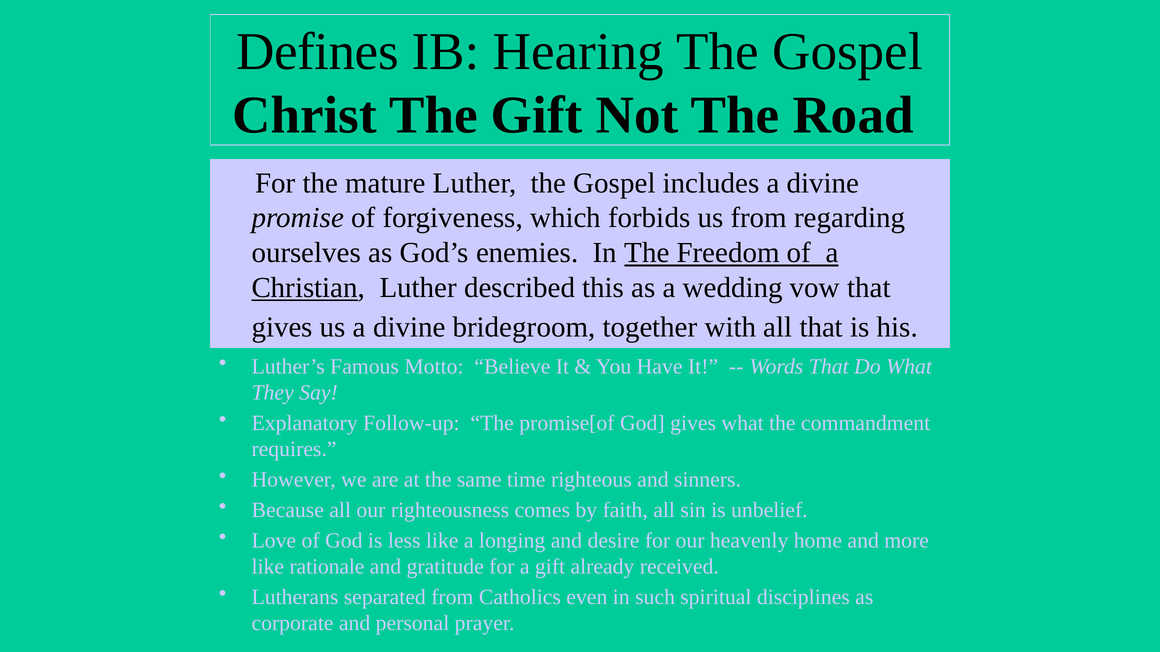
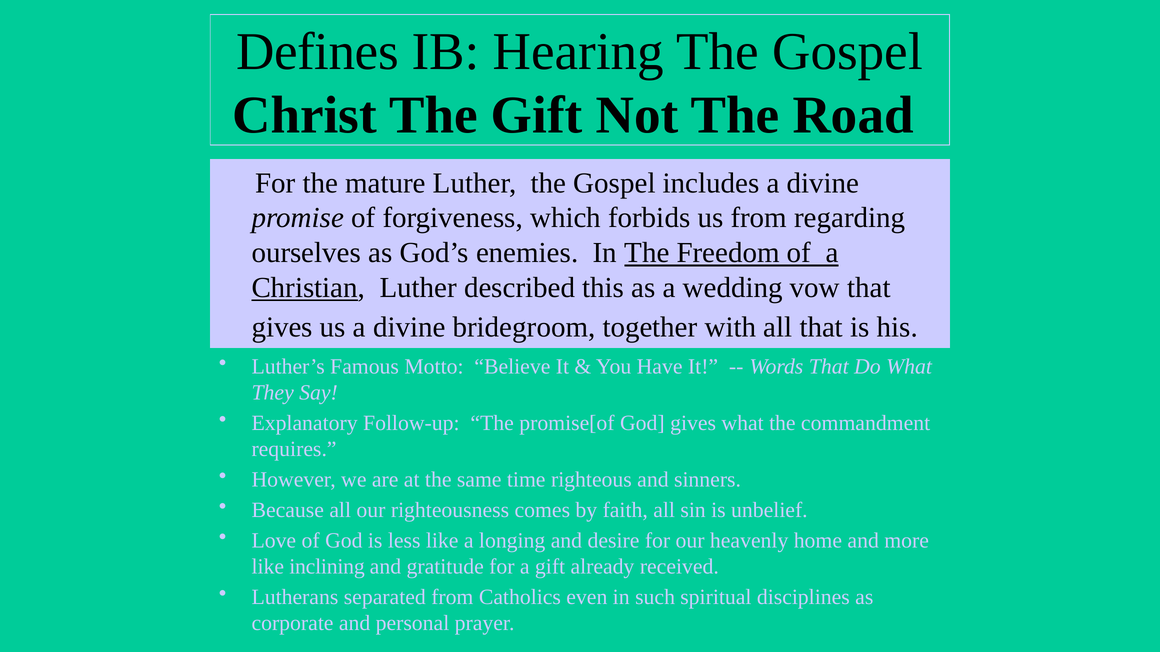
rationale: rationale -> inclining (327, 567)
